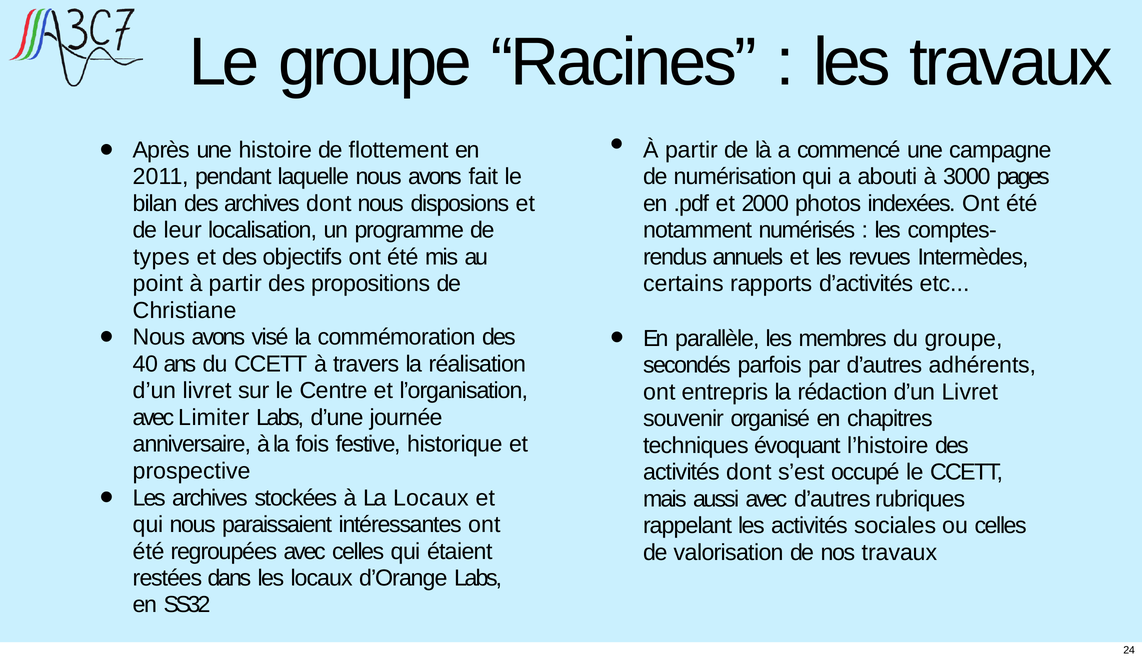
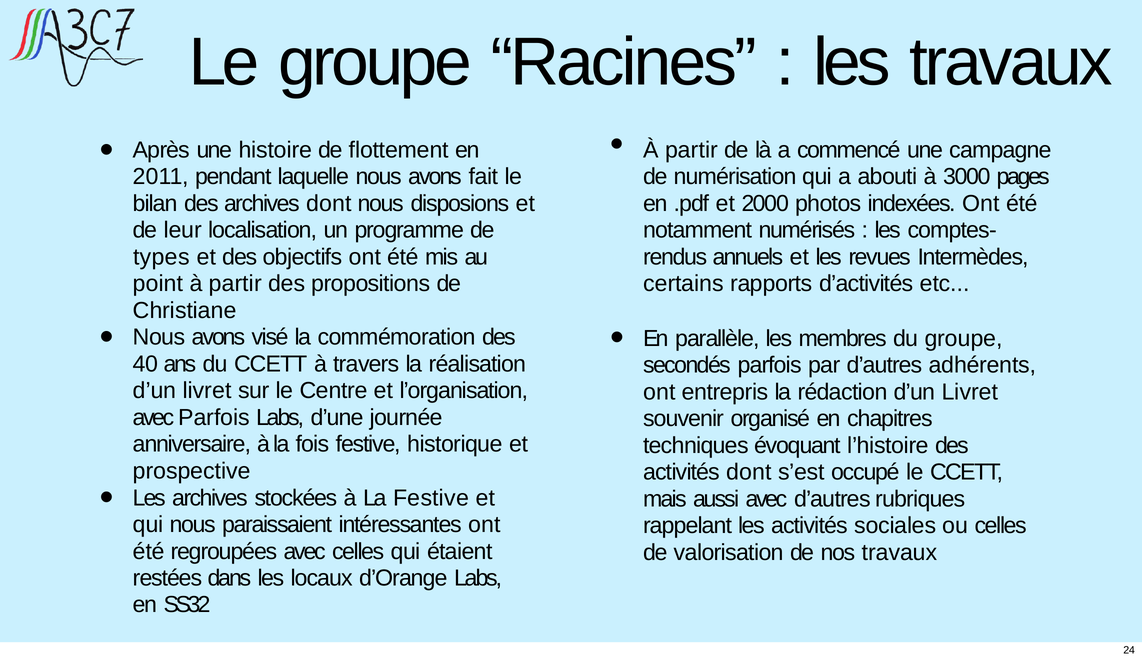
avec Limiter: Limiter -> Parfois (214, 418)
La Locaux: Locaux -> Festive (431, 498)
